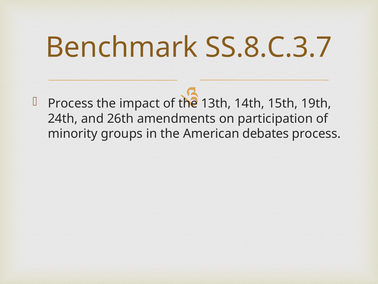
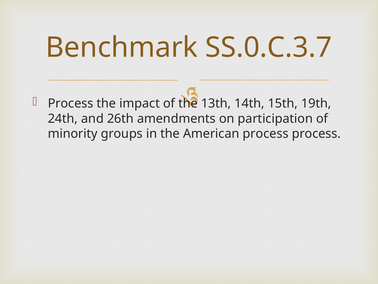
SS.8.C.3.7: SS.8.C.3.7 -> SS.0.C.3.7 (269, 47)
American debates: debates -> process (266, 134)
